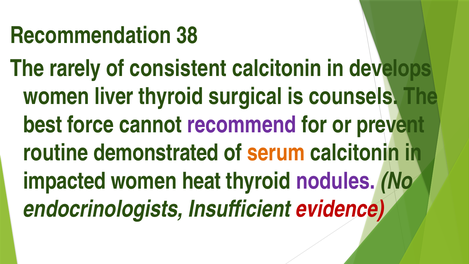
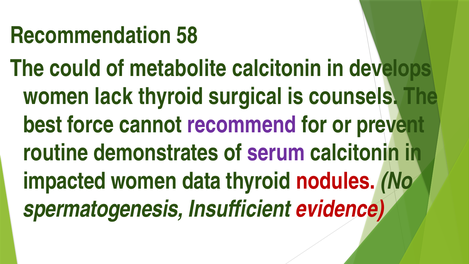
38: 38 -> 58 (187, 35)
rarely: rarely -> could (75, 68)
consistent: consistent -> metabolite (178, 68)
liver: liver -> lack (114, 96)
demonstrated: demonstrated -> demonstrates (156, 153)
serum colour: orange -> purple (276, 153)
heat: heat -> data (201, 181)
nodules colour: purple -> red (336, 181)
endocrinologists: endocrinologists -> spermatogenesis (103, 209)
